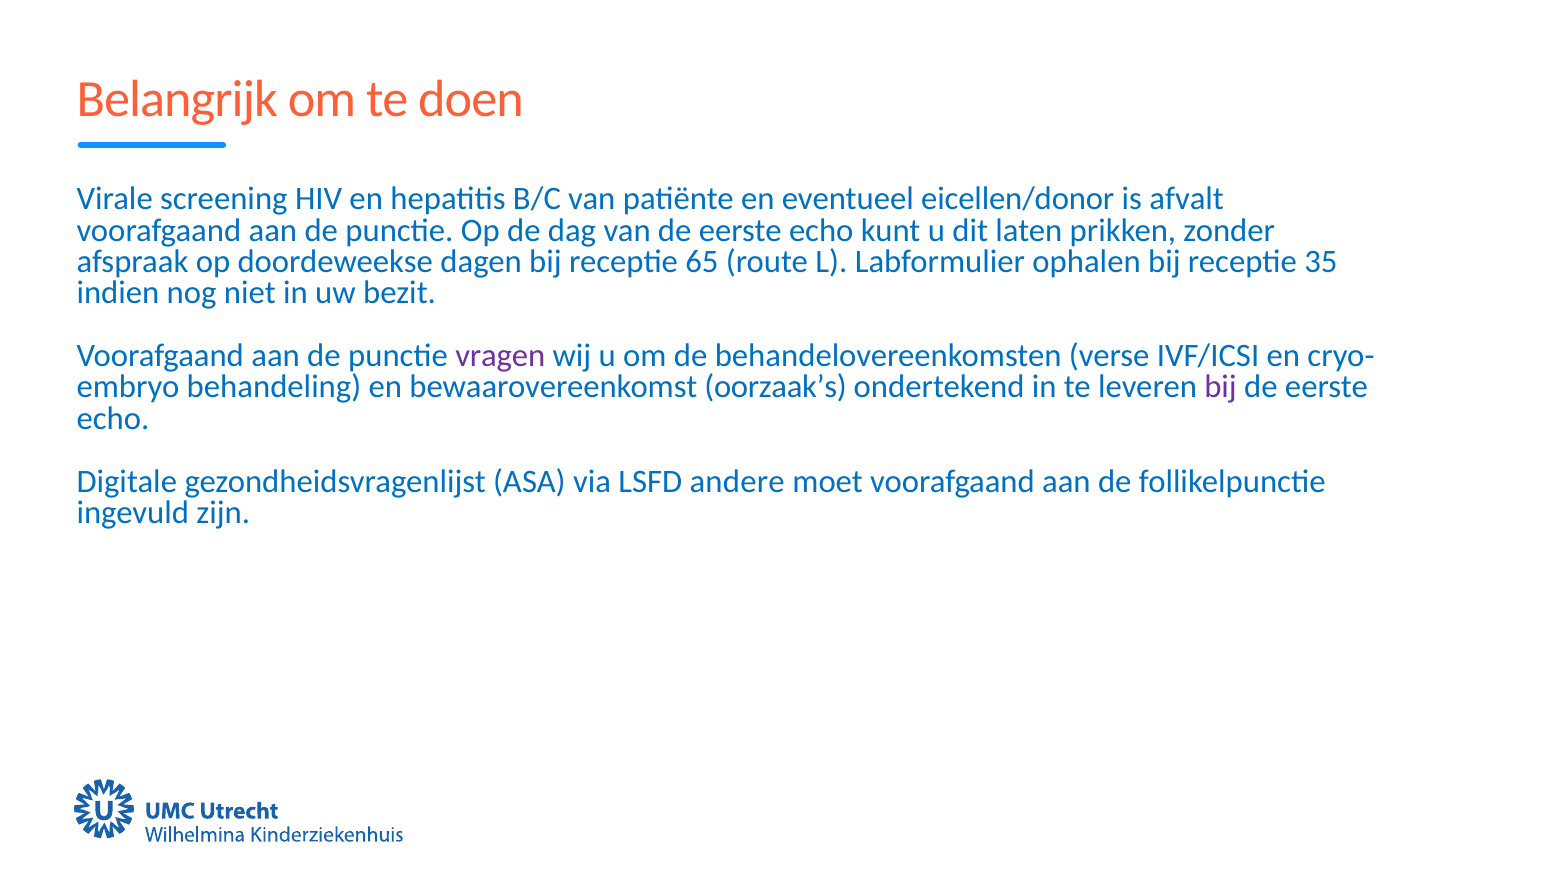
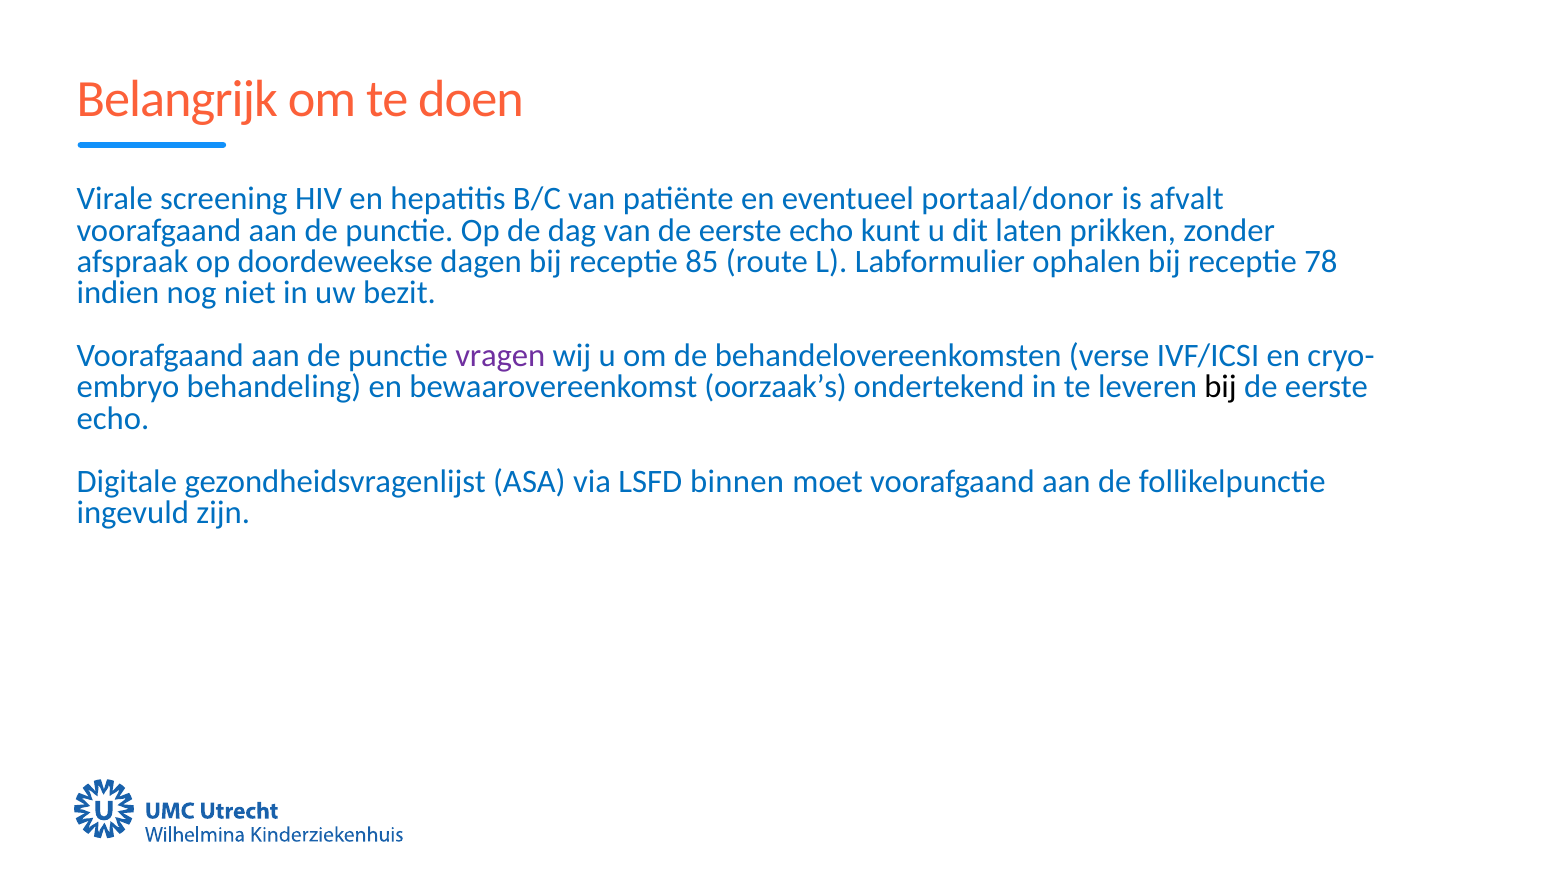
eicellen/donor: eicellen/donor -> portaal/donor (1018, 199)
65: 65 -> 85 (702, 262)
35: 35 -> 78 (1321, 262)
bij colour: purple -> black (1221, 387)
andere: andere -> binnen (737, 481)
